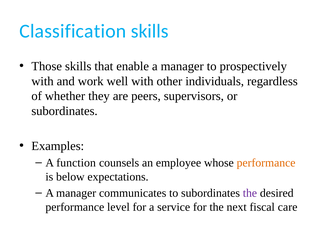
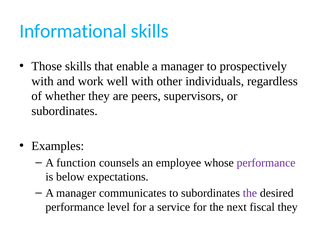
Classification: Classification -> Informational (73, 31)
performance colour: orange -> purple (266, 163)
fiscal care: care -> they (288, 207)
